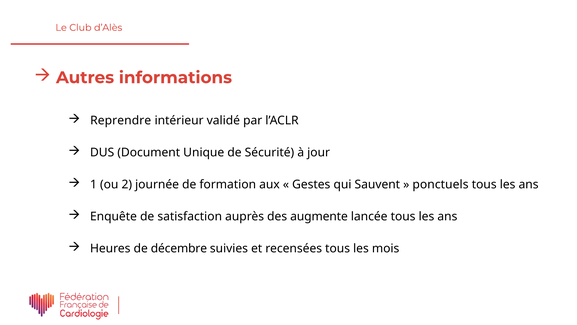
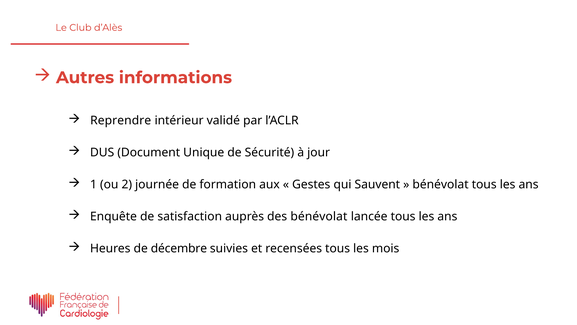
ponctuels: ponctuels -> bénévolat (441, 184)
des augmente: augmente -> bénévolat (319, 216)
